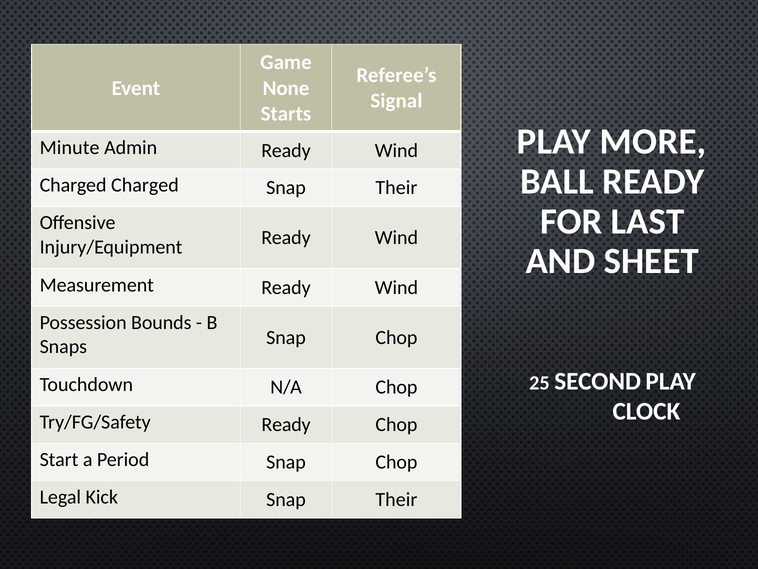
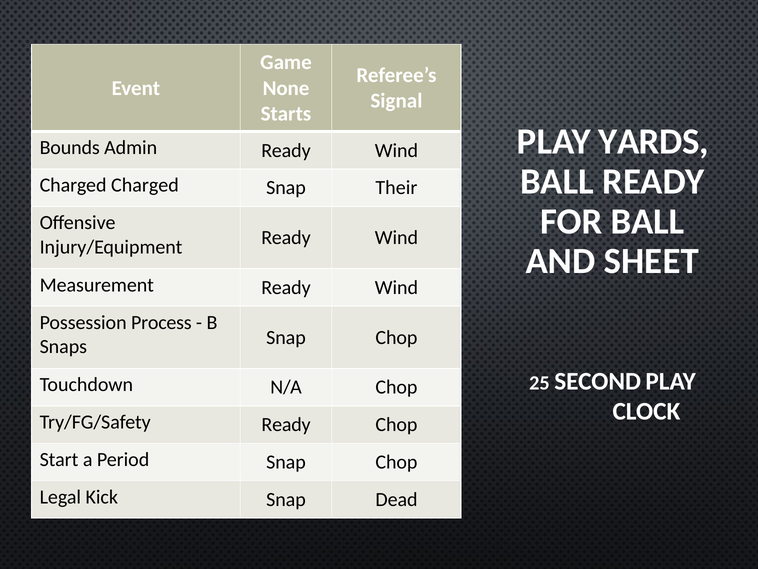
MORE: MORE -> YARDS (653, 142)
Minute: Minute -> Bounds (70, 148)
FOR LAST: LAST -> BALL (648, 221)
Bounds: Bounds -> Process (161, 322)
Kick Snap Their: Their -> Dead (396, 499)
